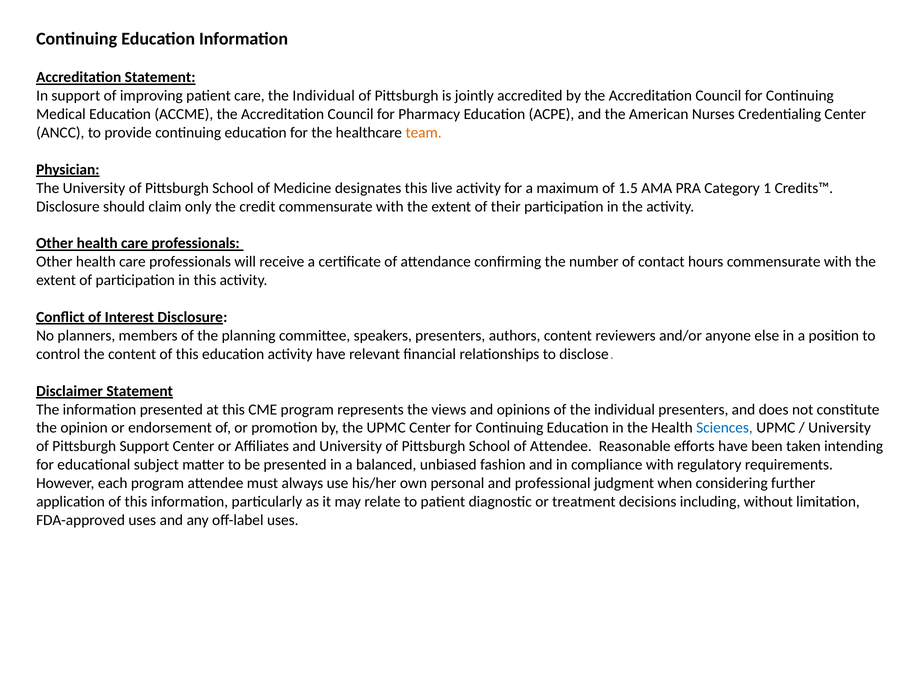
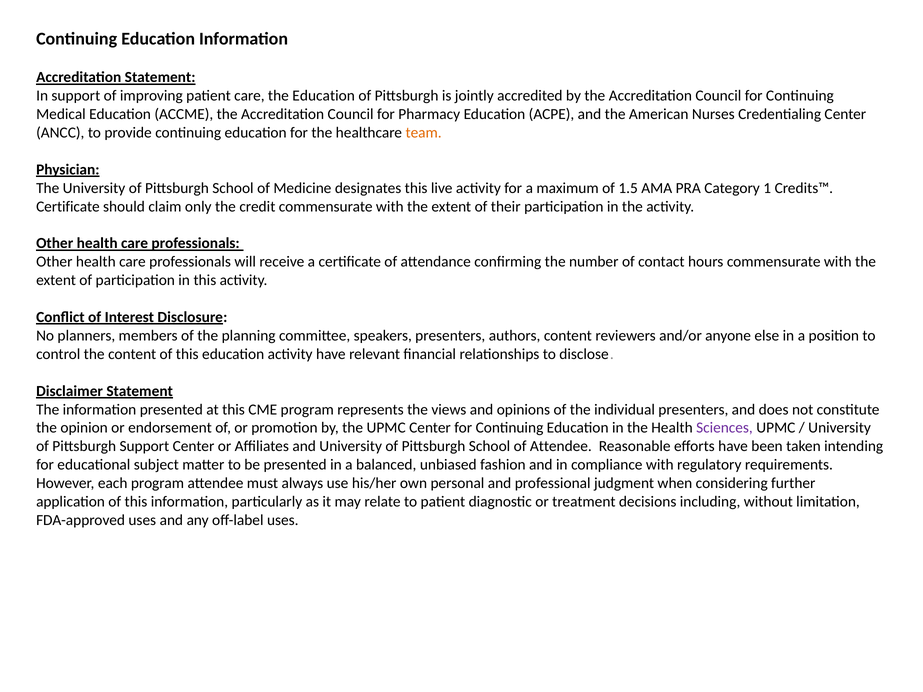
care the Individual: Individual -> Education (324, 96)
Disclosure: Disclosure -> Certificate (68, 207)
Sciences colour: blue -> purple (724, 428)
